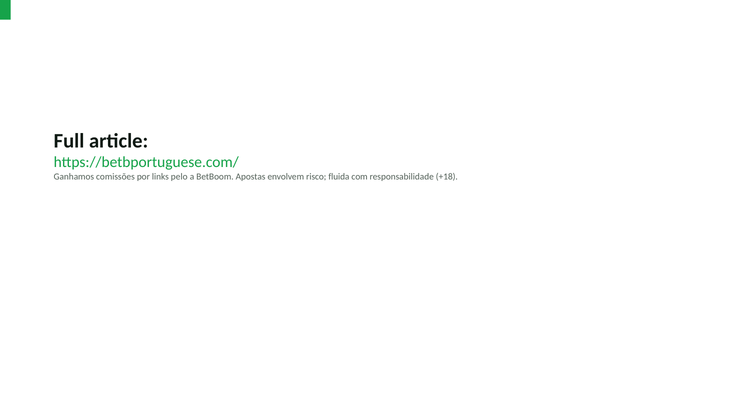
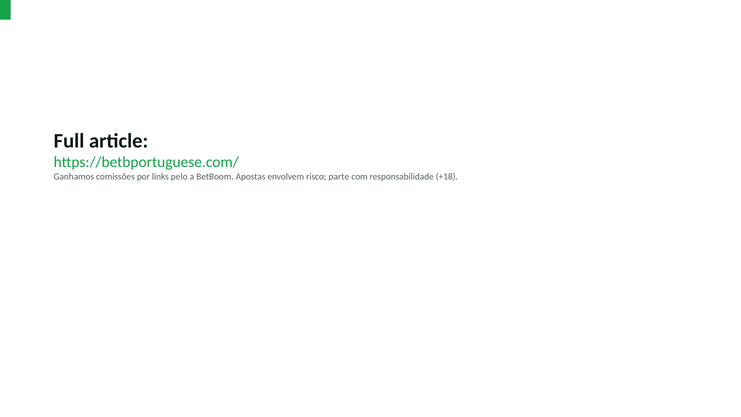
fluida: fluida -> parte (339, 177)
